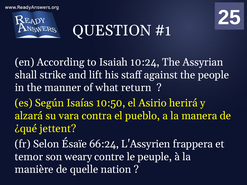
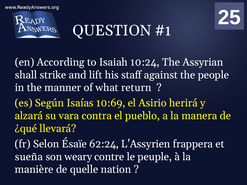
10:50: 10:50 -> 10:69 (111, 103)
jettent: jettent -> llevará (58, 129)
66:24: 66:24 -> 62:24 (104, 144)
temor: temor -> sueña (29, 157)
